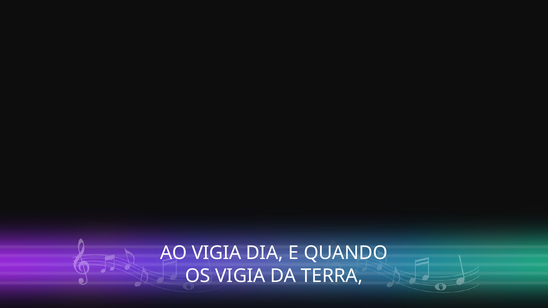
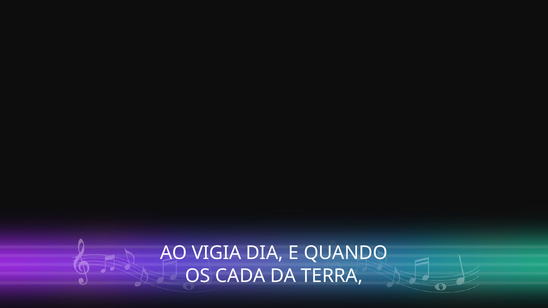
OS VIGIA: VIGIA -> CADA (240, 276)
